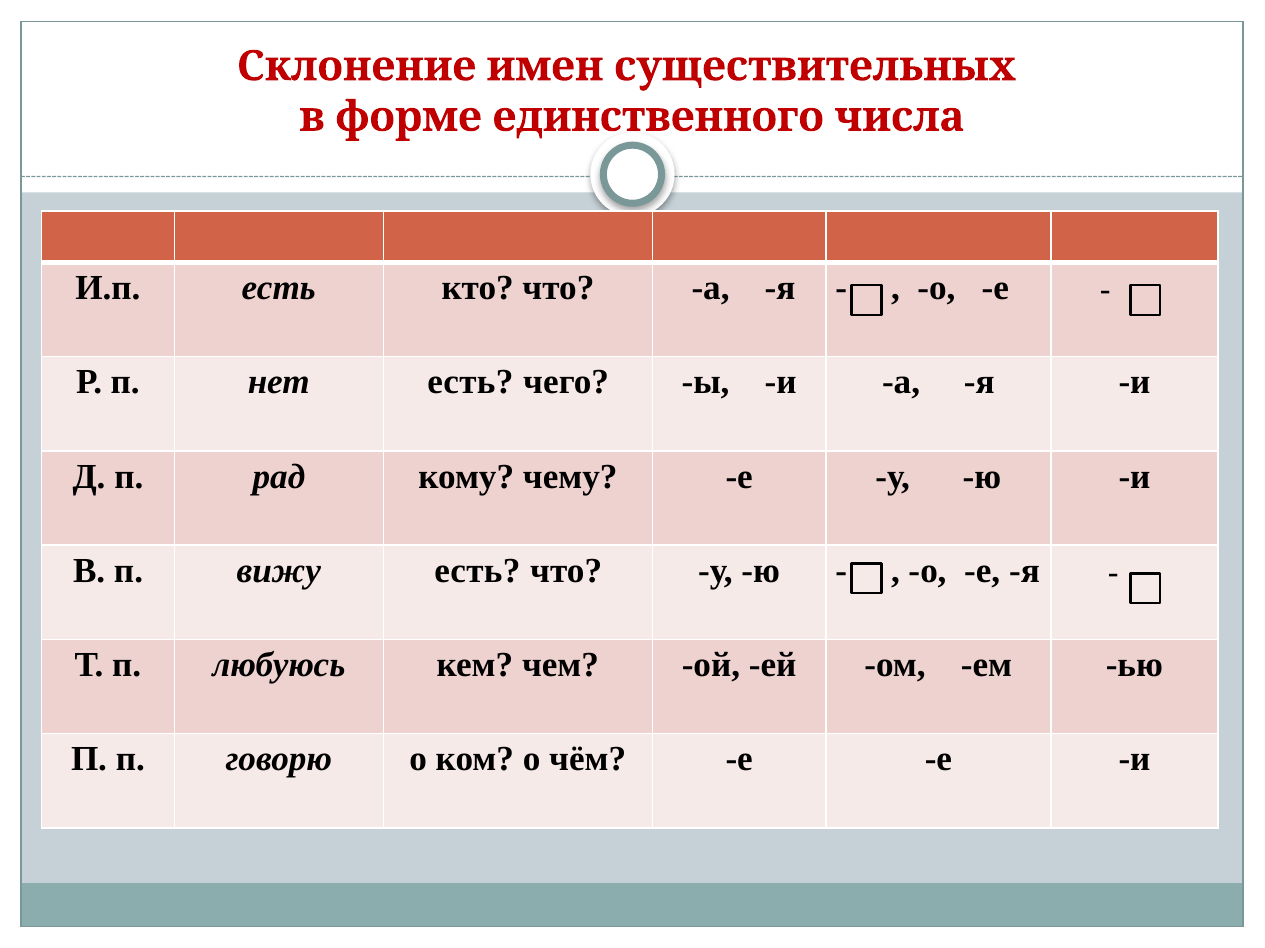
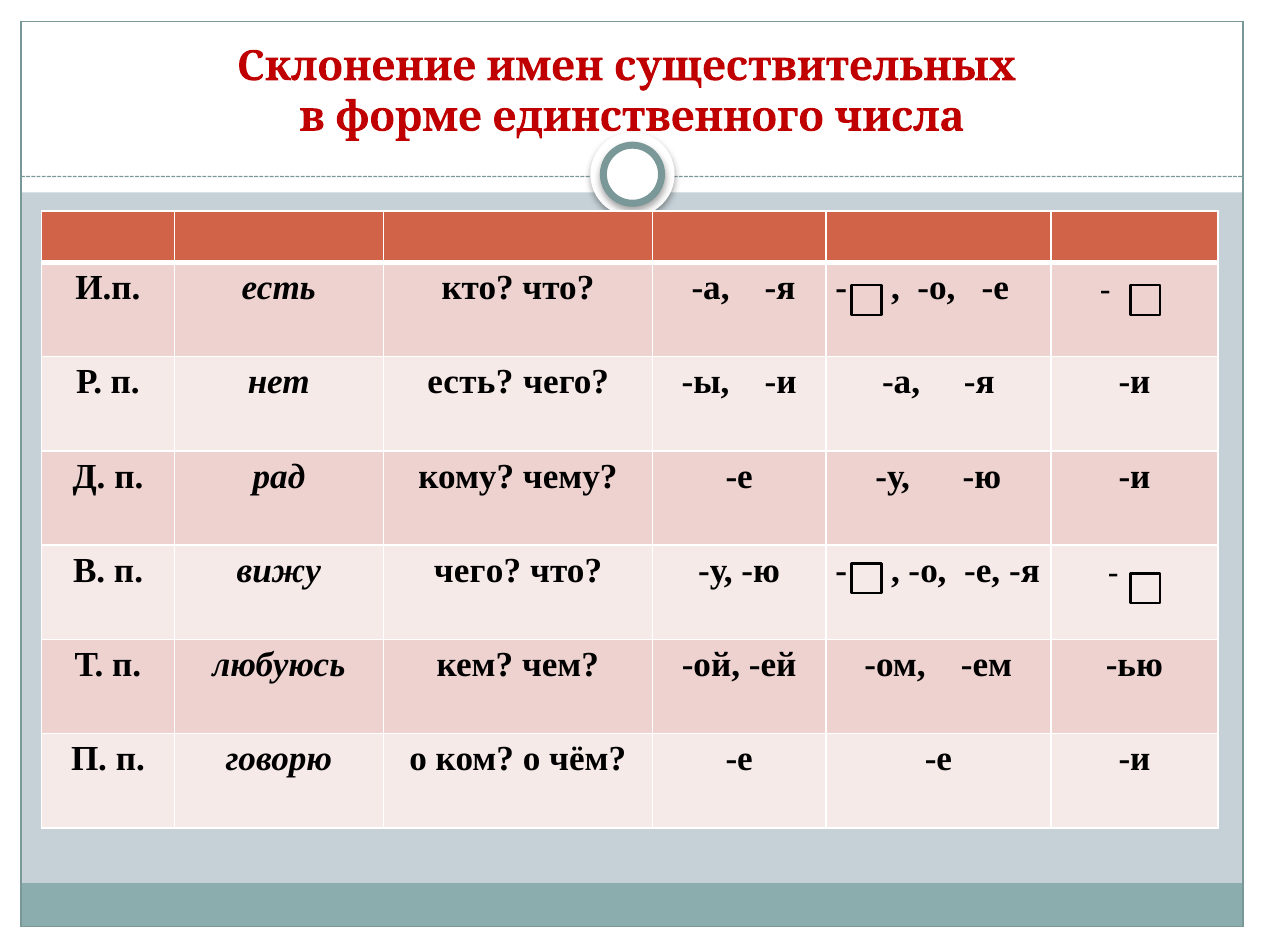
вижу есть: есть -> чего (477, 571)
